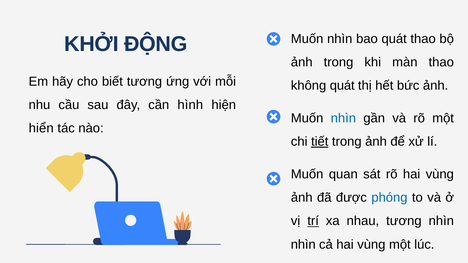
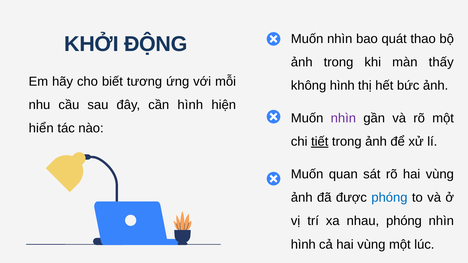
màn thao: thao -> thấy (441, 62)
không quát: quát -> hình (342, 86)
nhìn colour: blue -> purple (343, 118)
trí underline: present -> none (313, 221)
nhau tương: tương -> phóng (404, 221)
nhìn: nhìn -> hình (303, 245)
